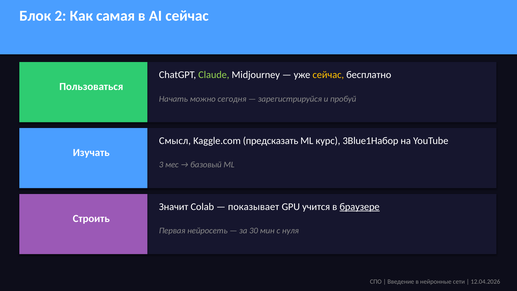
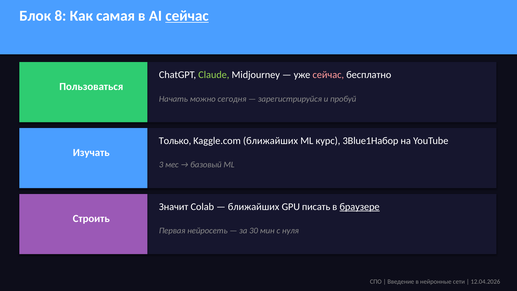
2: 2 -> 8 (60, 16)
сейчас underline: none -> present (187, 16)
сейчас colour: yellow -> pink (328, 75)
Смысл: Смысл -> Только (175, 141)
Kaggle.com предсказать: предсказать -> ближайших (271, 141)
показывает: показывает -> ближайших (254, 207)
учится: учится -> писать (316, 207)
